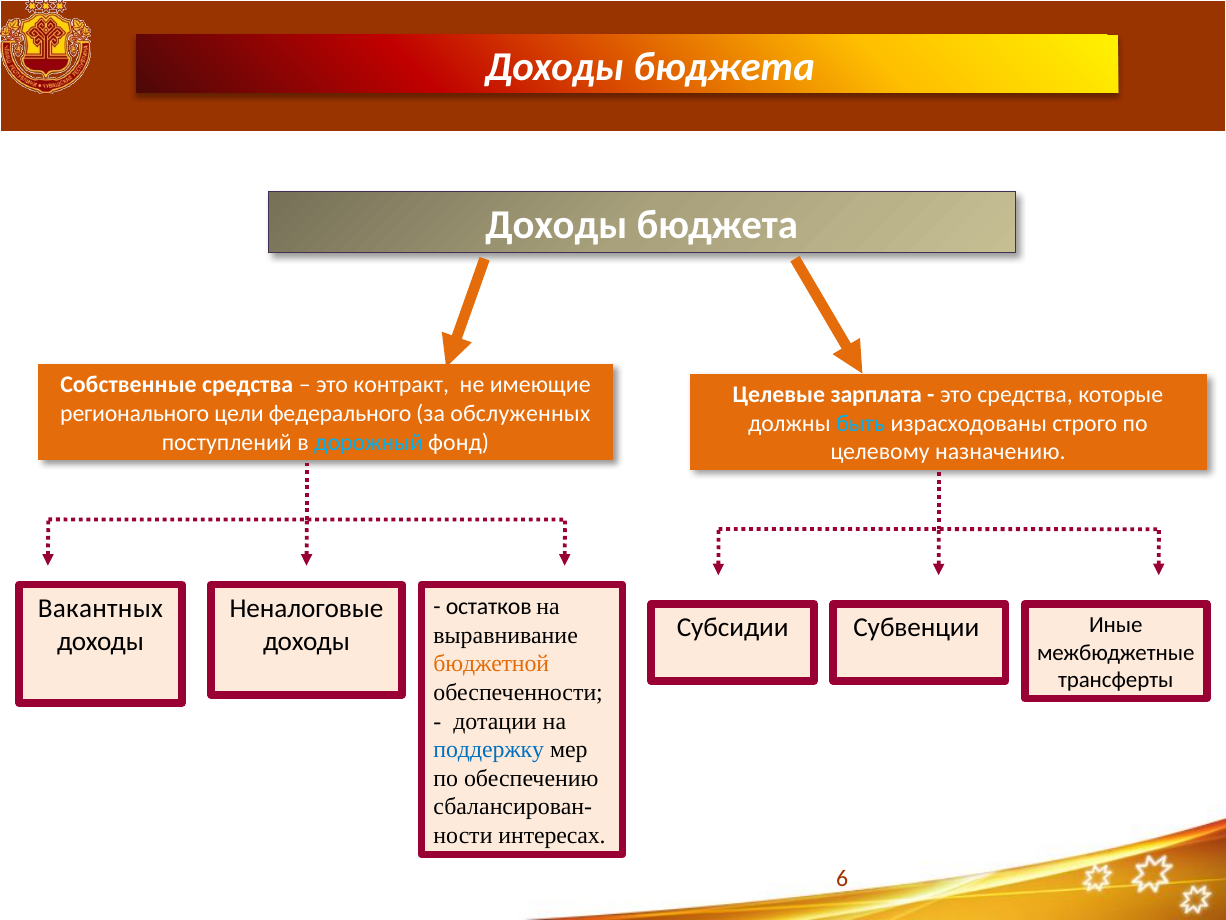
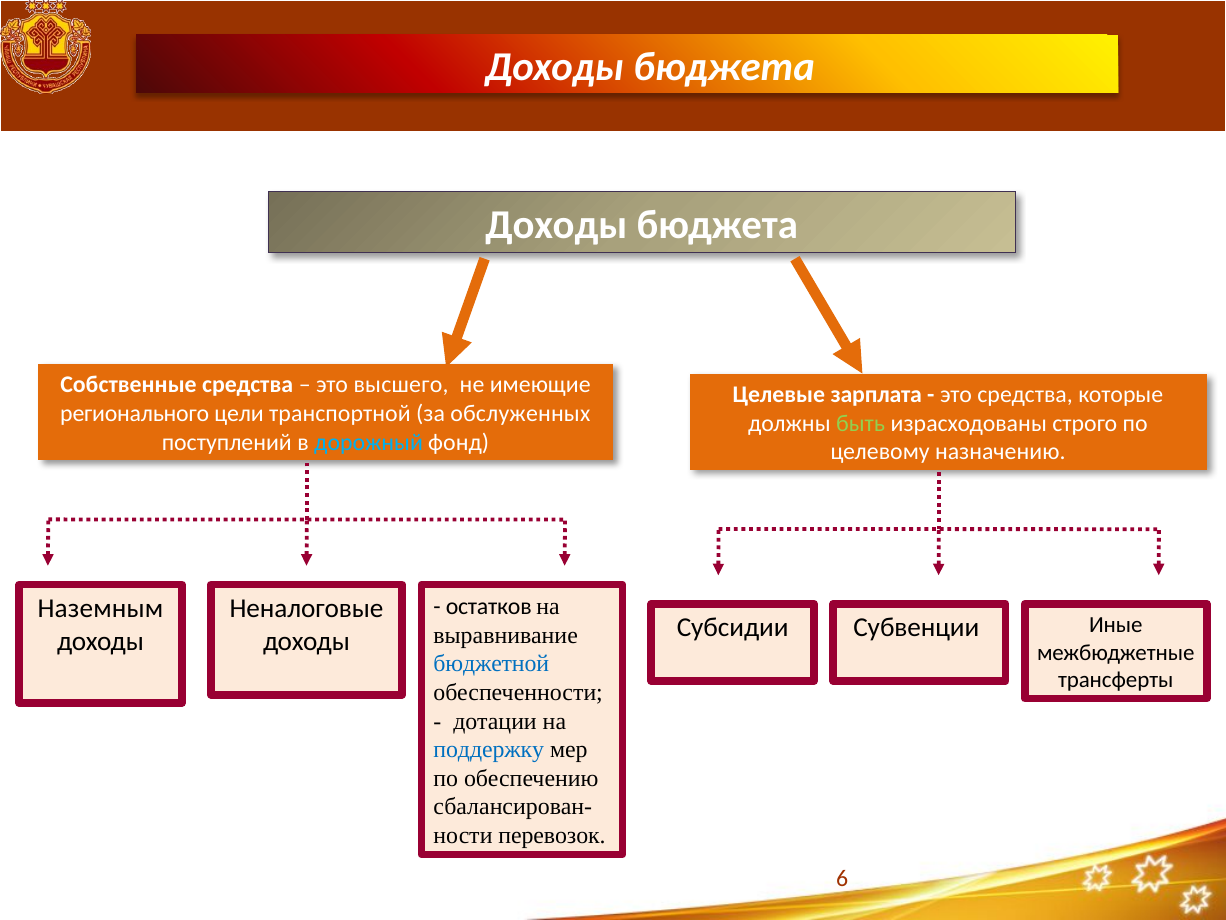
контракт: контракт -> высшего (401, 385)
федерального: федерального -> транспортной (340, 413)
быть colour: light blue -> light green (861, 423)
Вакантных: Вакантных -> Наземным (100, 609)
бюджетной colour: orange -> blue (491, 664)
интересах: интересах -> перевозок (552, 835)
